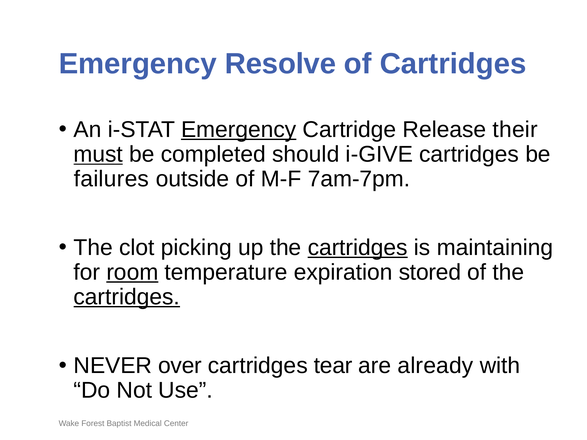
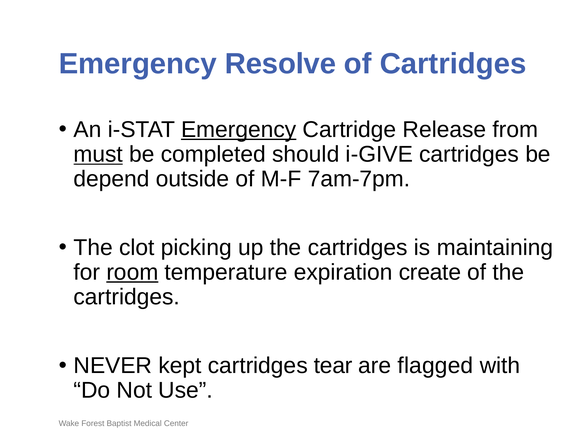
their: their -> from (515, 130)
failures: failures -> depend (112, 179)
cartridges underline: present -> none (358, 248)
stored: stored -> create (430, 272)
cartridges underline: present -> none (127, 297)
over: over -> kept (180, 366)
already: already -> flagged (435, 366)
